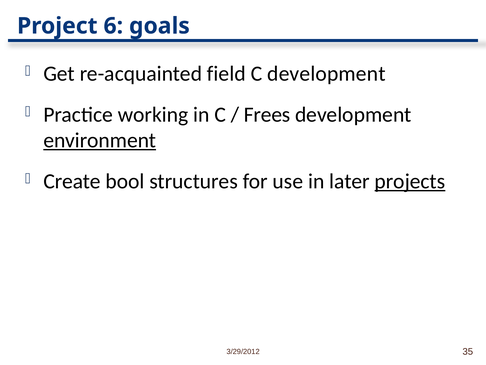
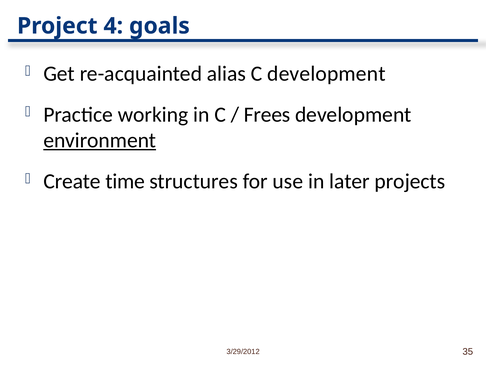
6: 6 -> 4 (113, 26)
field: field -> alias (226, 74)
bool: bool -> time (125, 181)
projects underline: present -> none (410, 181)
